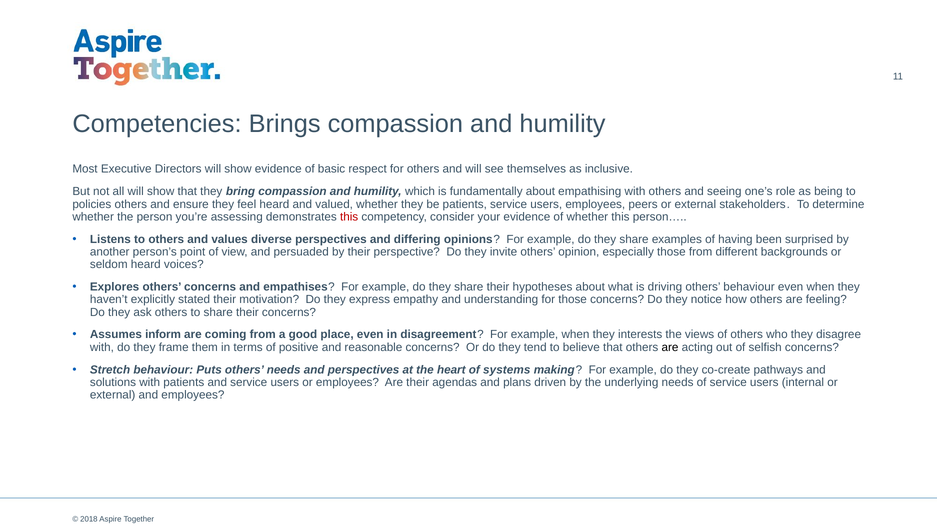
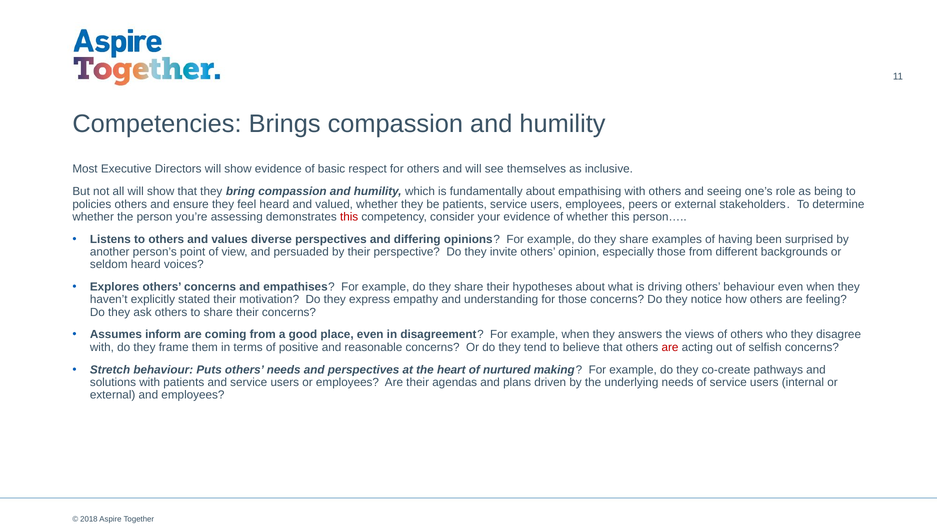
interests: interests -> answers (640, 335)
are colour: black -> red (670, 347)
systems: systems -> nurtured (507, 370)
